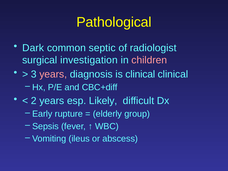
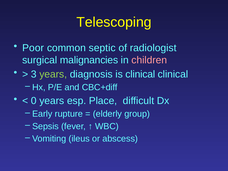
Pathological: Pathological -> Telescoping (114, 22)
Dark: Dark -> Poor (33, 48)
investigation: investigation -> malignancies (89, 60)
years colour: pink -> light green (53, 74)
2: 2 -> 0 (34, 101)
Likely: Likely -> Place (103, 101)
